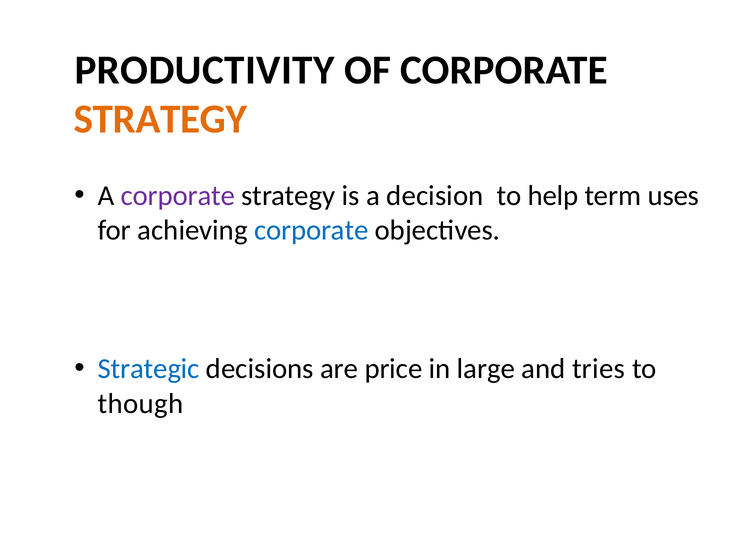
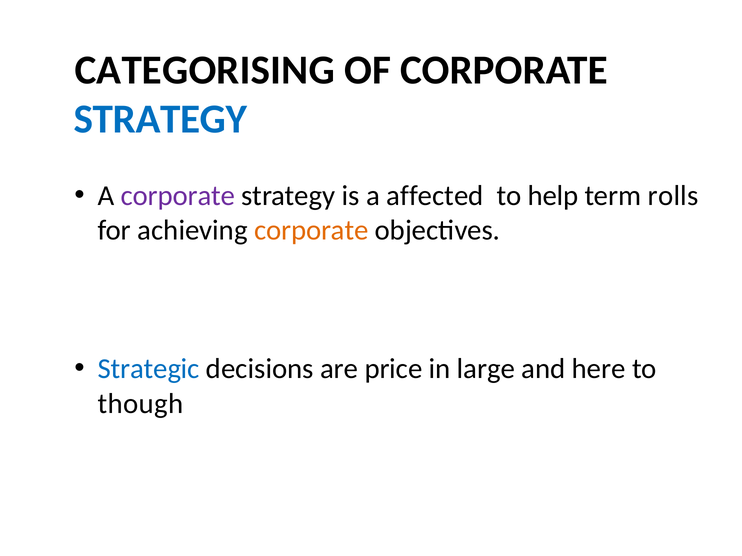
PRODUCTIVITY: PRODUCTIVITY -> CATEGORISING (205, 70)
STRATEGY colour: orange -> blue (160, 119)
decision: decision -> affected (435, 196)
uses: uses -> rolls (673, 196)
corporate colour: blue -> orange (311, 231)
tries: tries -> here (599, 369)
